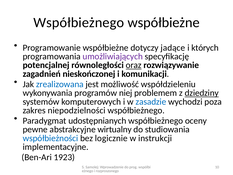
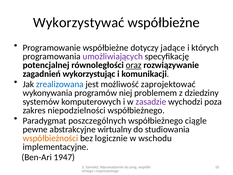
Współbieżnego: Współbieżnego -> Wykorzystywać (79, 23)
nieskończonej: nieskończonej -> wykorzystując (89, 74)
współdzieleniu: współdzieleniu -> zaprojektować (168, 84)
dziedziny underline: present -> none (202, 93)
zasadzie colour: blue -> purple (151, 102)
udostępnianych: udostępnianych -> poszczególnych (97, 121)
oceny: oceny -> ciągle (196, 121)
współbieżności colour: blue -> orange (50, 138)
instrukcji: instrukcji -> wschodu (155, 138)
1923: 1923 -> 1947 (64, 157)
